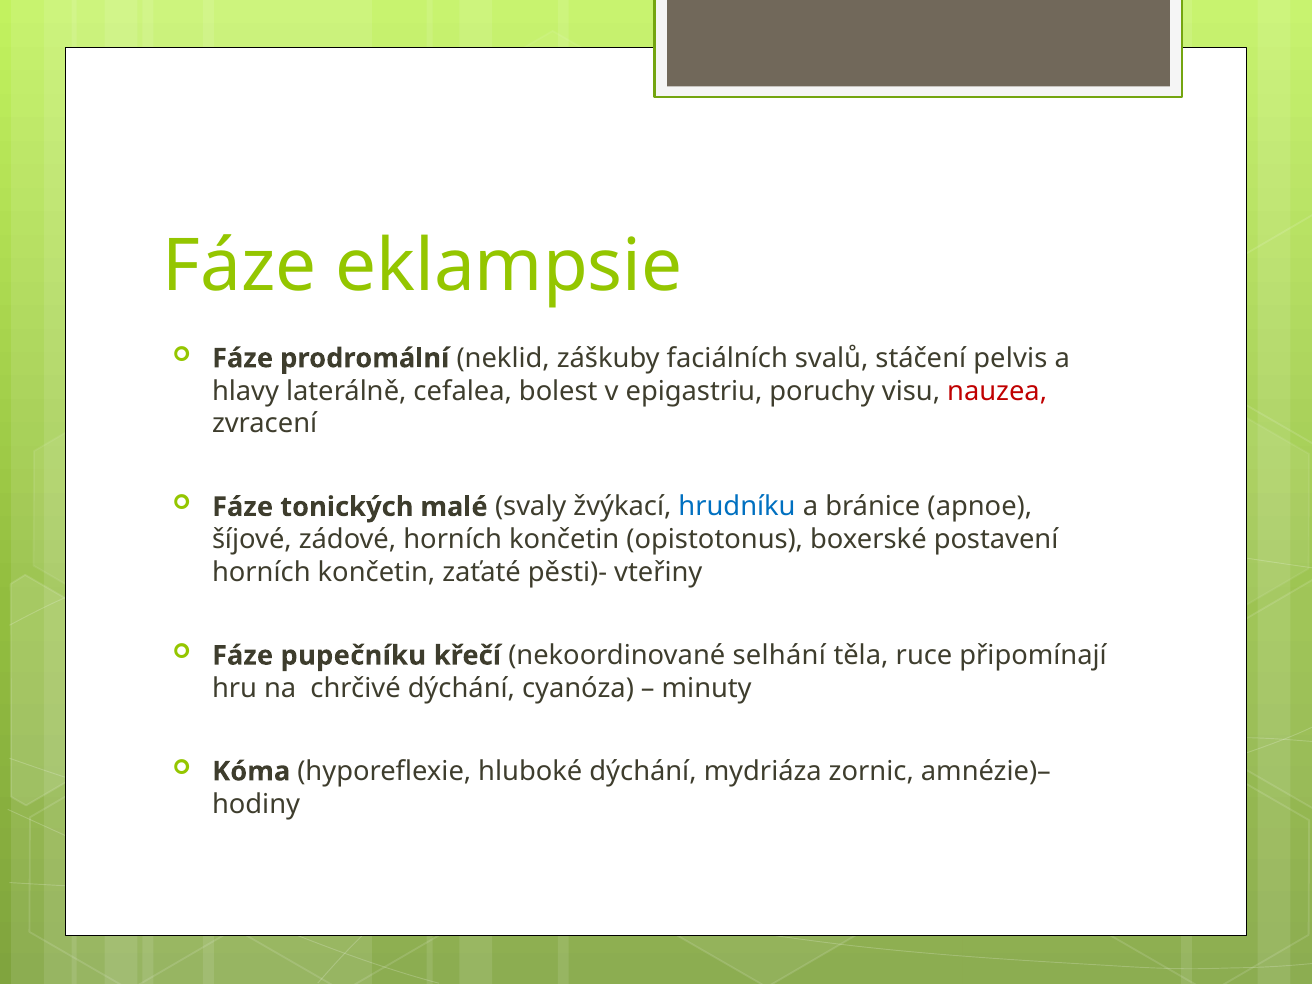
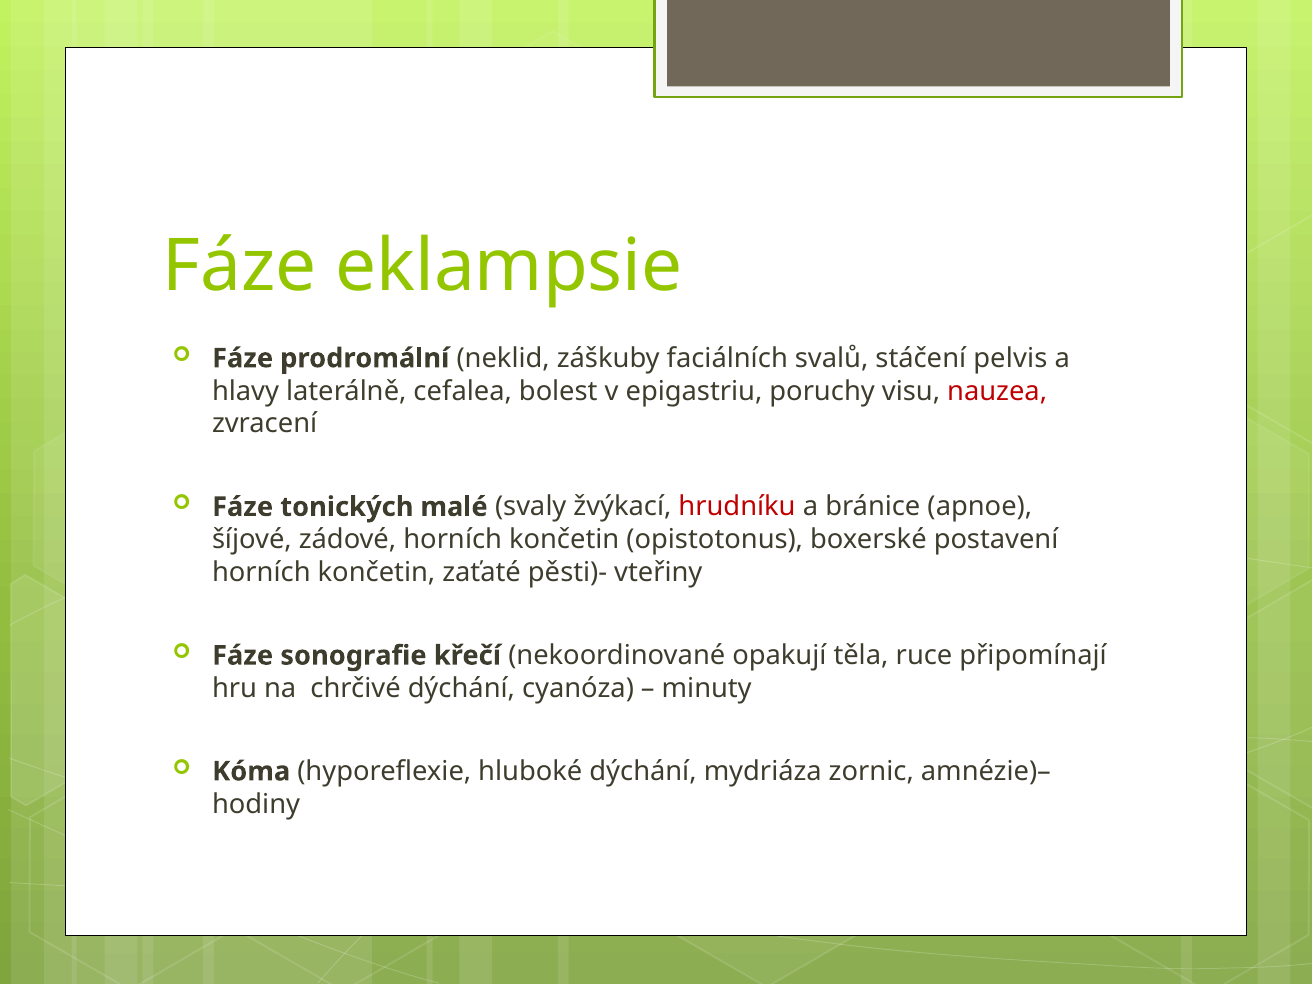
hrudníku colour: blue -> red (737, 507)
pupečníku: pupečníku -> sonografie (353, 656)
selhání: selhání -> opakují (779, 656)
